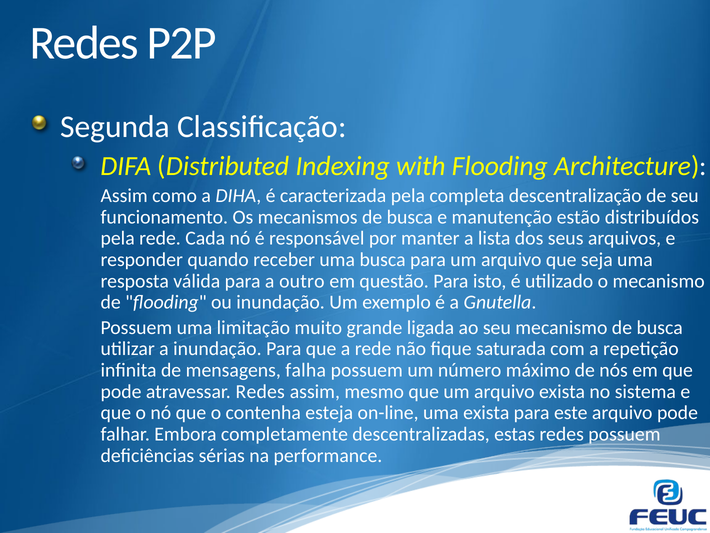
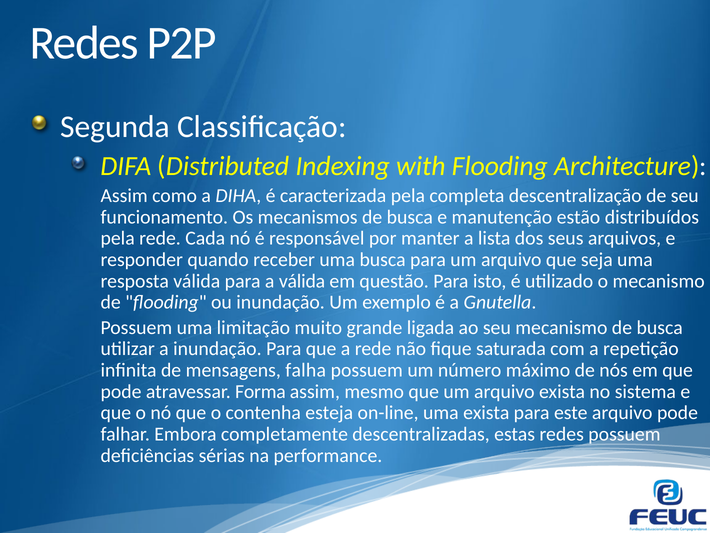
a outro: outro -> válida (302, 281)
atravessar Redes: Redes -> Forma (260, 391)
